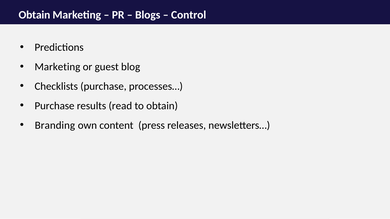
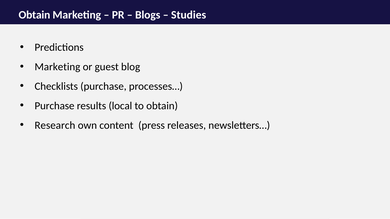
Control: Control -> Studies (189, 15)
read: read -> local (120, 106)
Branding: Branding -> Research (55, 125)
